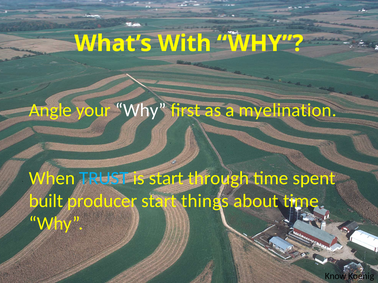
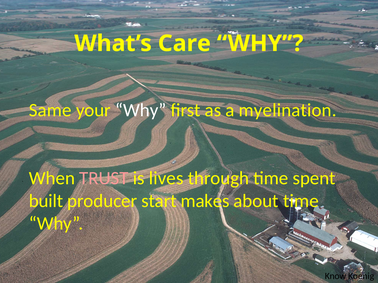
With: With -> Care (184, 44)
Angle: Angle -> Same (50, 110)
TRUST colour: light blue -> pink (104, 178)
is start: start -> lives (166, 178)
things: things -> makes (205, 201)
